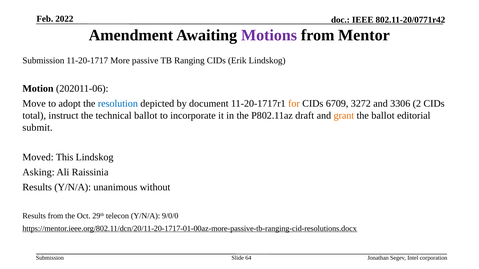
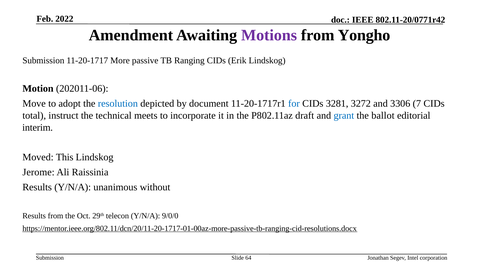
Mentor: Mentor -> Yongho (364, 35)
for colour: orange -> blue (294, 104)
6709: 6709 -> 3281 (337, 104)
2: 2 -> 7 (417, 104)
technical ballot: ballot -> meets (146, 116)
grant colour: orange -> blue (344, 116)
submit: submit -> interim (38, 128)
Asking: Asking -> Jerome (38, 173)
